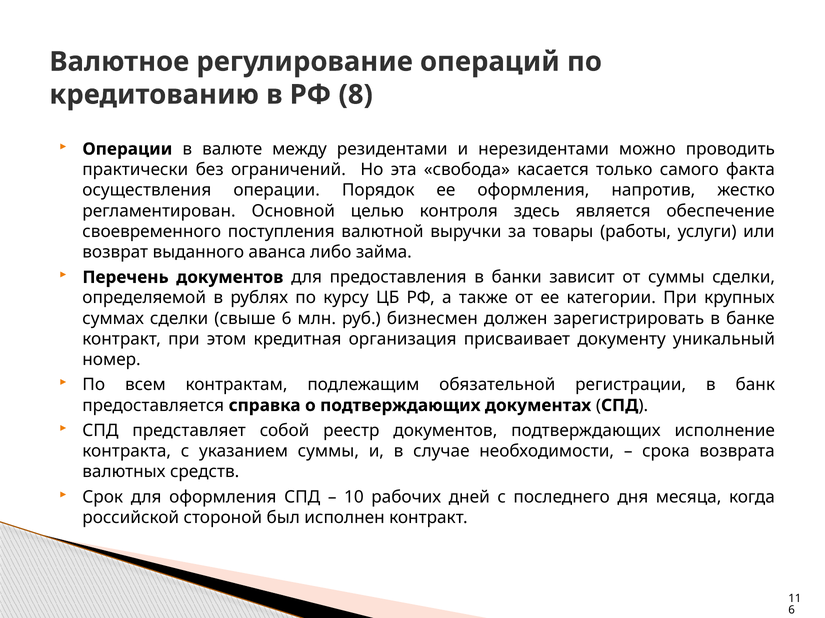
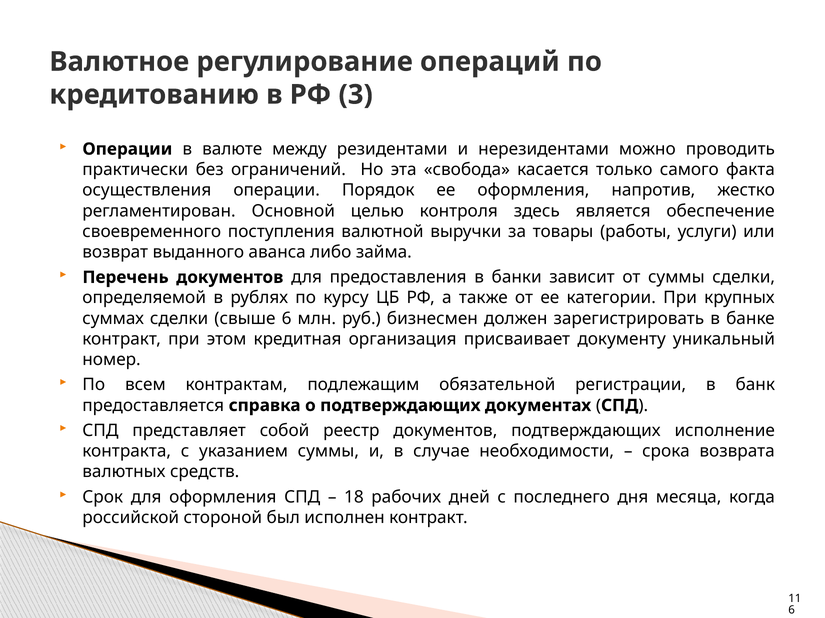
8: 8 -> 3 (356, 95)
10: 10 -> 18 (354, 498)
